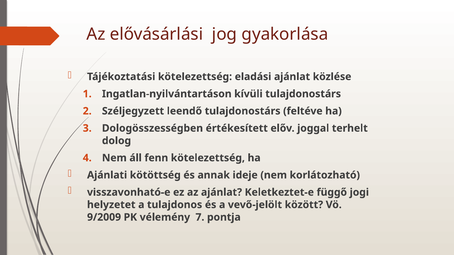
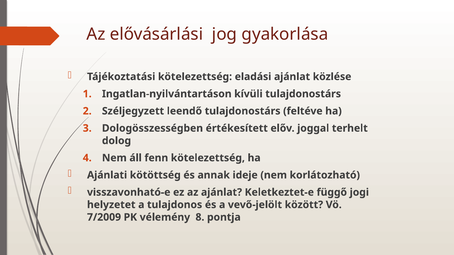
9/2009: 9/2009 -> 7/2009 (104, 217)
7: 7 -> 8 (200, 217)
